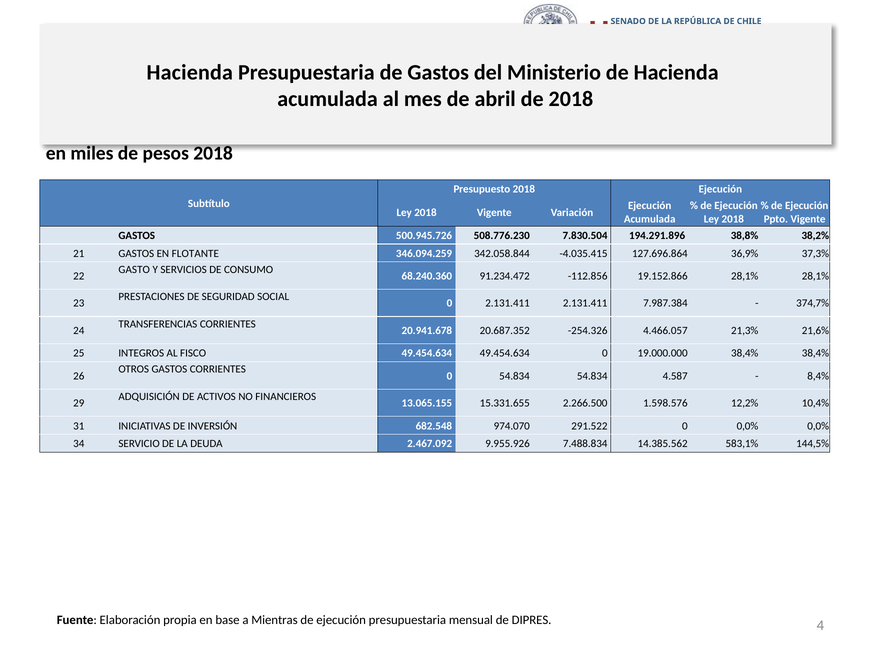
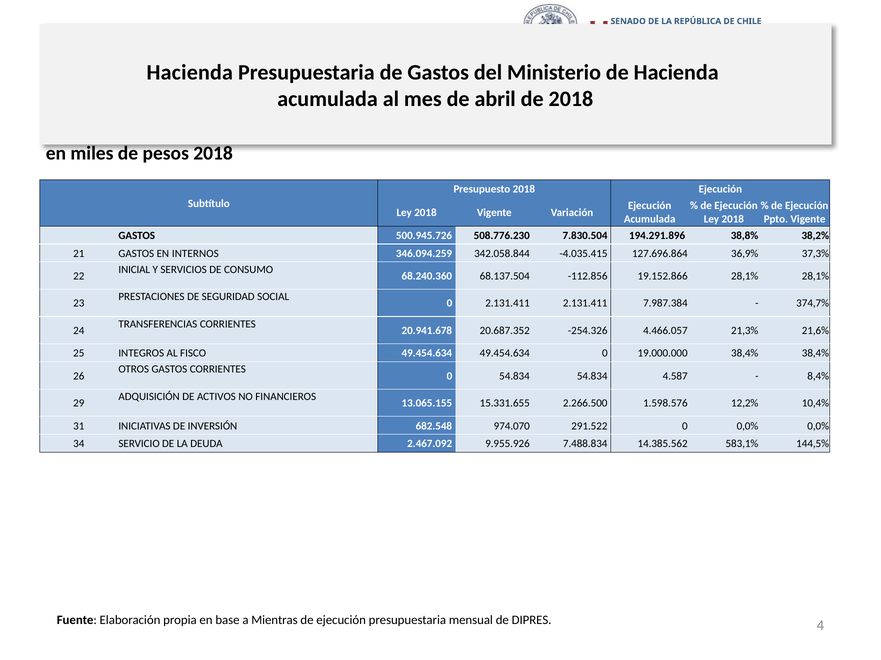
FLOTANTE: FLOTANTE -> INTERNOS (195, 254)
GASTO: GASTO -> INICIAL (134, 270)
91.234.472: 91.234.472 -> 68.137.504 (505, 276)
